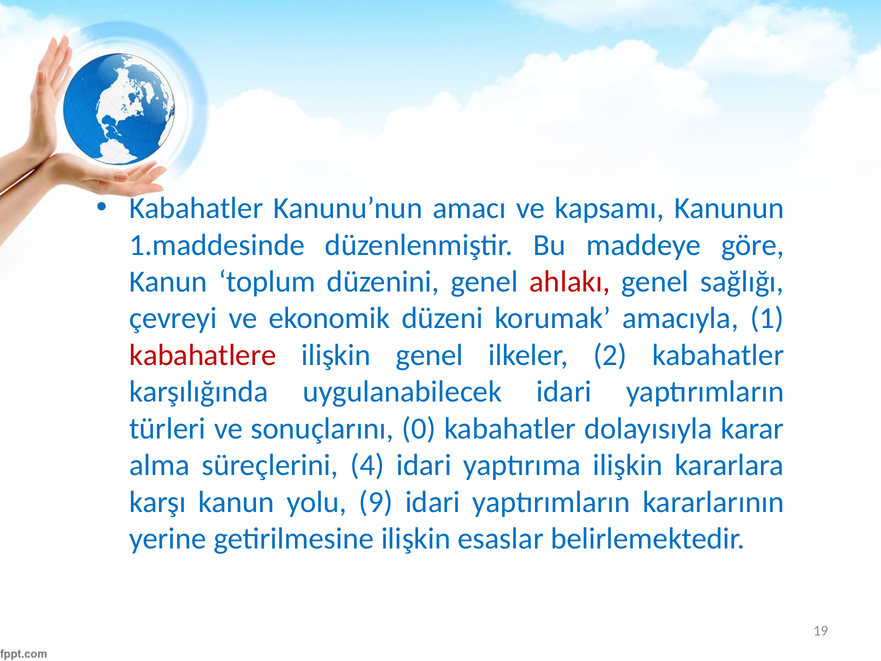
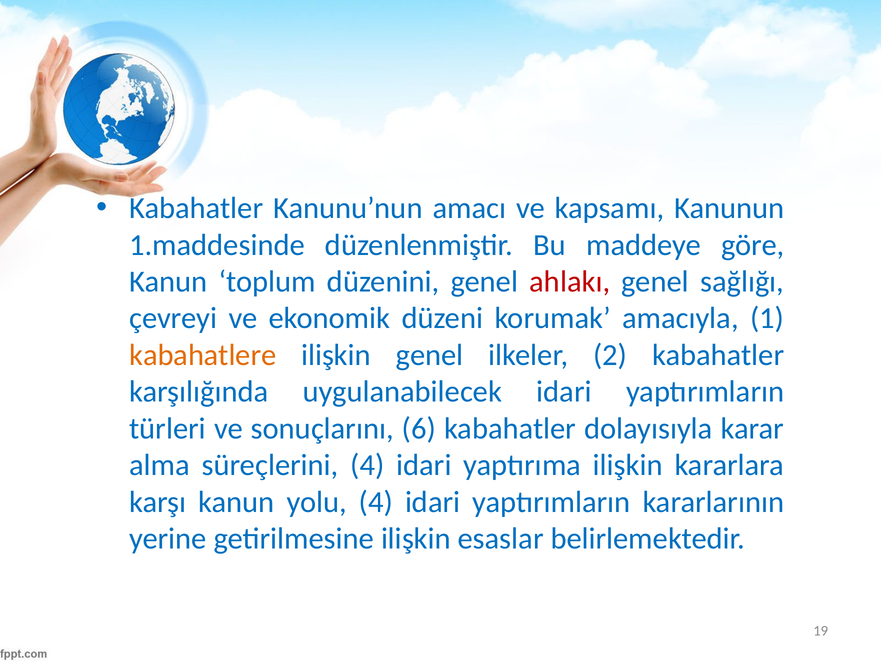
kabahatlere colour: red -> orange (203, 355)
0: 0 -> 6 (419, 428)
yolu 9: 9 -> 4 (376, 502)
